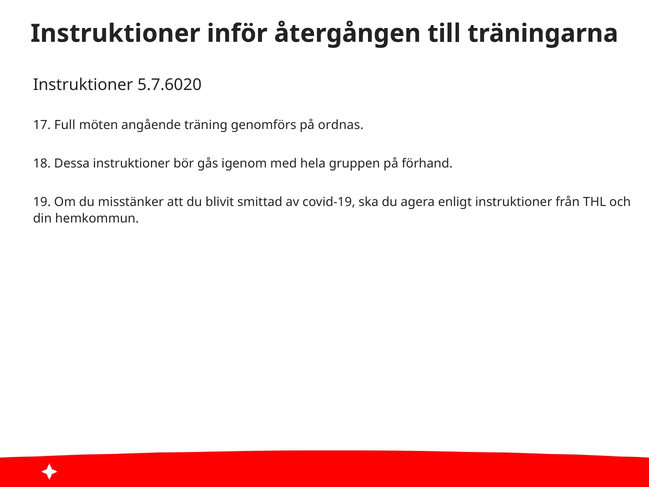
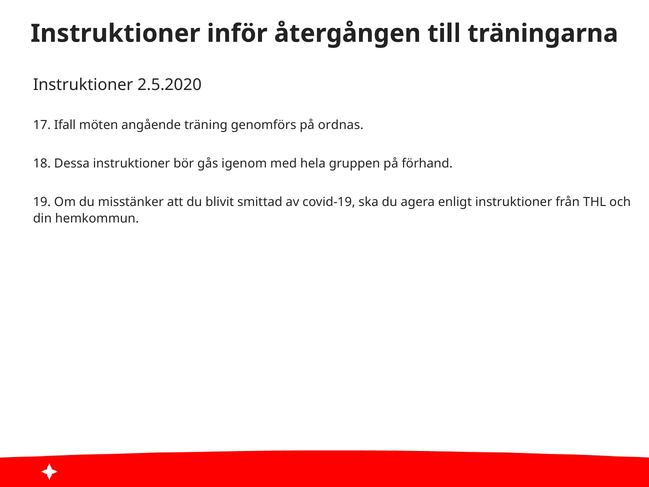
5.7.6020: 5.7.6020 -> 2.5.2020 (170, 85)
Full: Full -> Ifall (65, 125)
